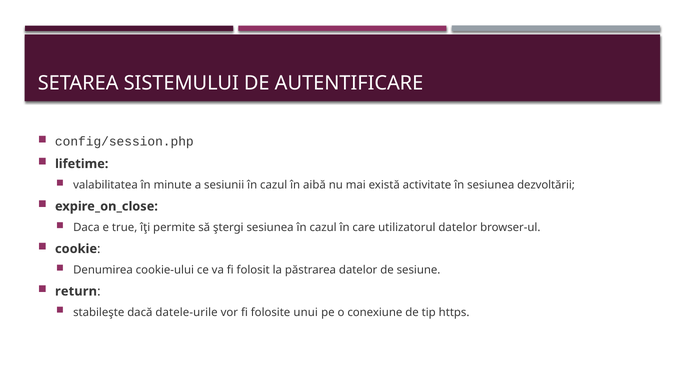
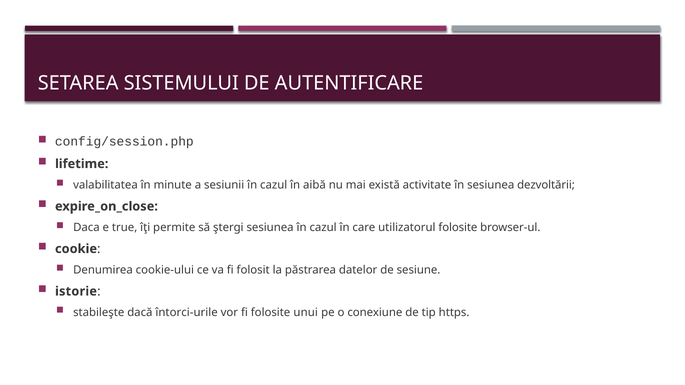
utilizatorul datelor: datelor -> folosite (458, 227)
return: return -> istorie (76, 292)
datele-urile: datele-urile -> întorci-urile (187, 313)
